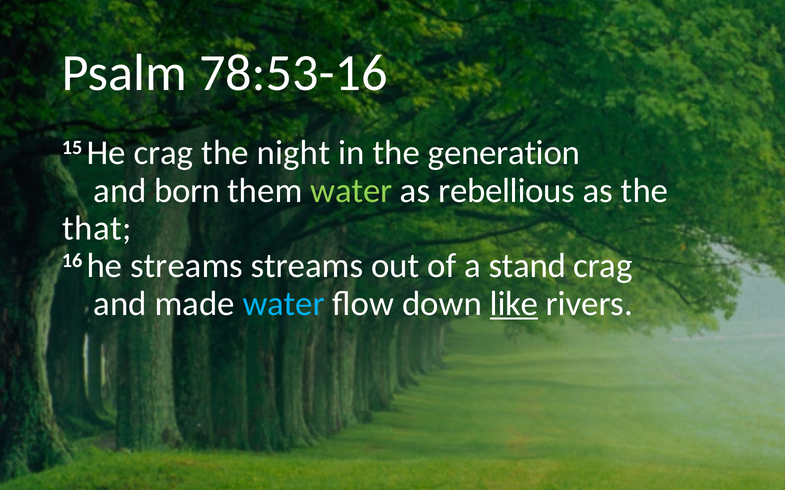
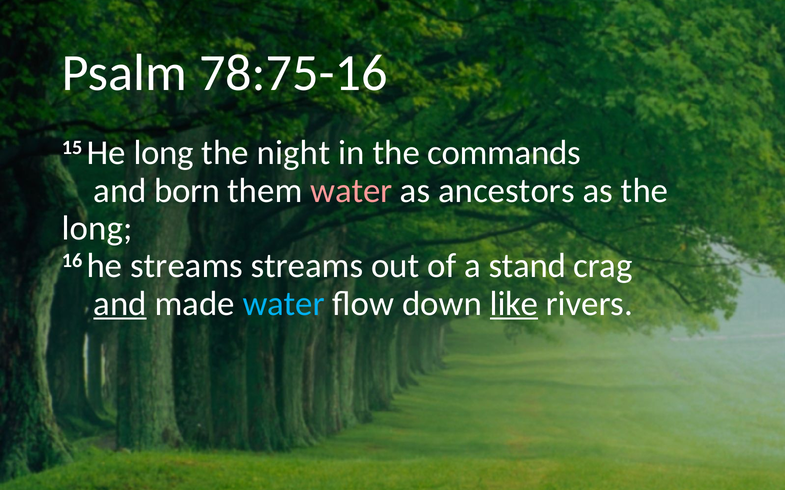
78:53-16: 78:53-16 -> 78:75-16 (293, 73)
He crag: crag -> long (164, 153)
generation: generation -> commands (504, 153)
water colour: light green -> pink (351, 191)
rebellious: rebellious -> ancestors (506, 191)
that: that -> long (97, 229)
and underline: none -> present (120, 304)
